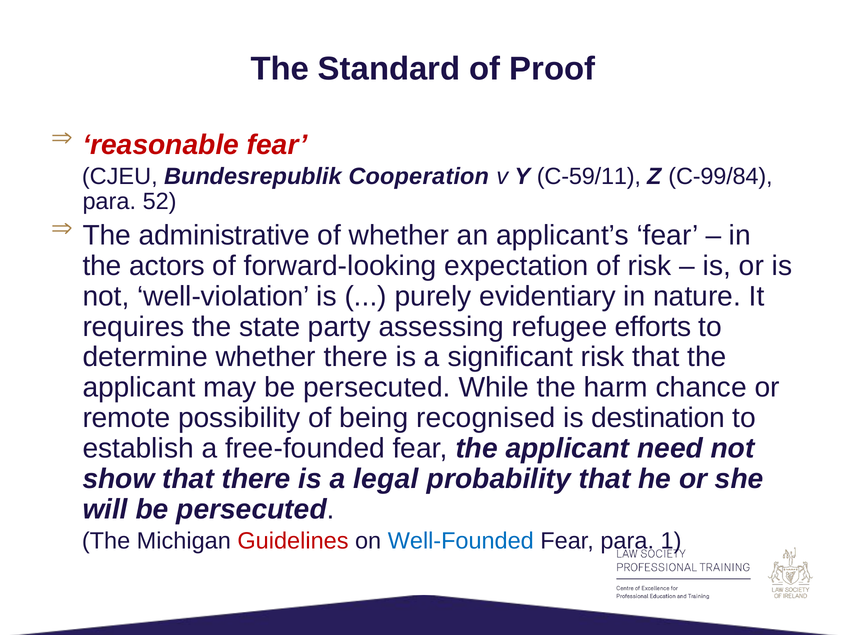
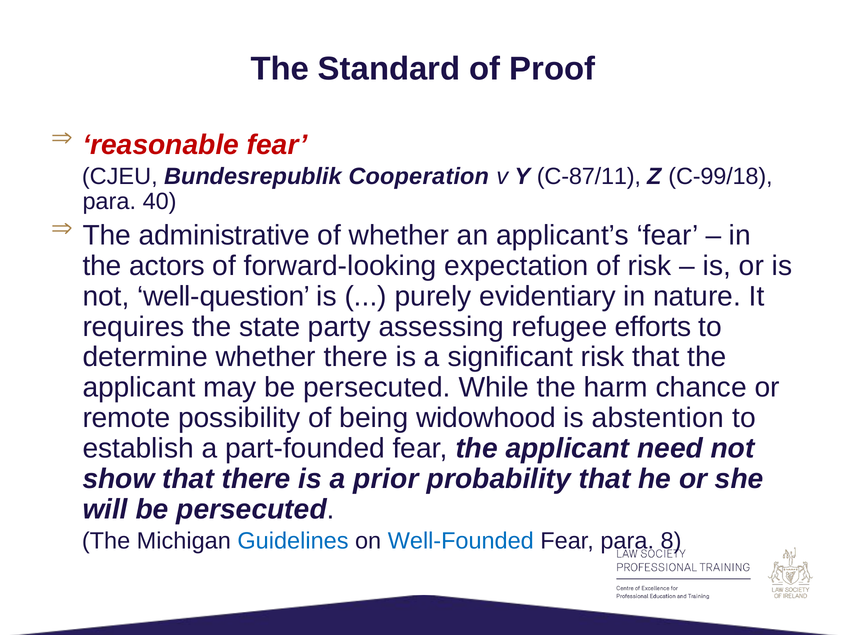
C‑59/11: C‑59/11 -> C‑87/11 (589, 176)
C‑99/84: C‑99/84 -> C‑99/18 (720, 176)
52: 52 -> 40 (160, 202)
well-violation: well-violation -> well-question (224, 296)
recognised: recognised -> widowhood (486, 418)
destination: destination -> abstention (658, 418)
free-founded: free-founded -> part-founded (305, 448)
legal: legal -> prior (386, 479)
Guidelines colour: red -> blue (293, 541)
1: 1 -> 8 (671, 541)
